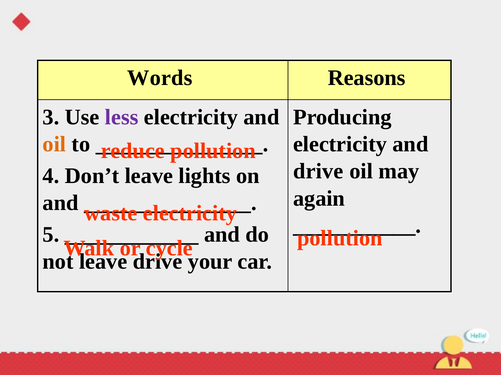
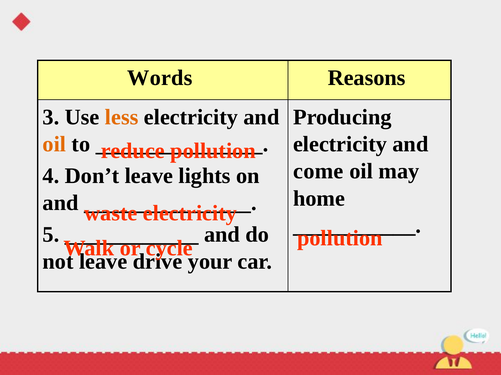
less colour: purple -> orange (122, 117)
drive: drive -> come (318, 172)
again: again -> home (319, 199)
